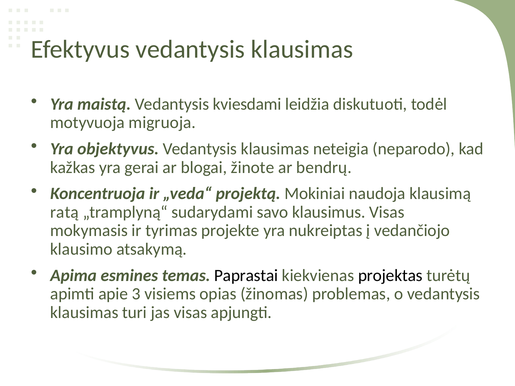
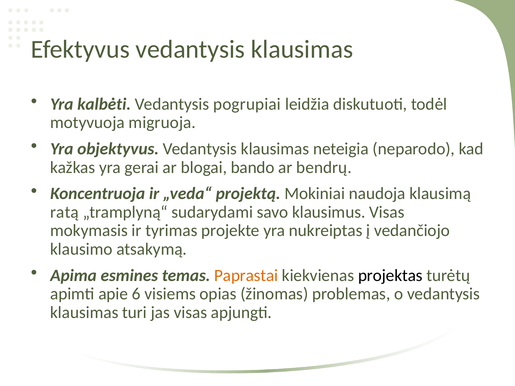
maistą: maistą -> kalbėti (104, 104)
kviesdami: kviesdami -> pogrupiai (247, 104)
žinote: žinote -> bando (253, 168)
Paprastai colour: black -> orange (246, 276)
3: 3 -> 6 (136, 294)
